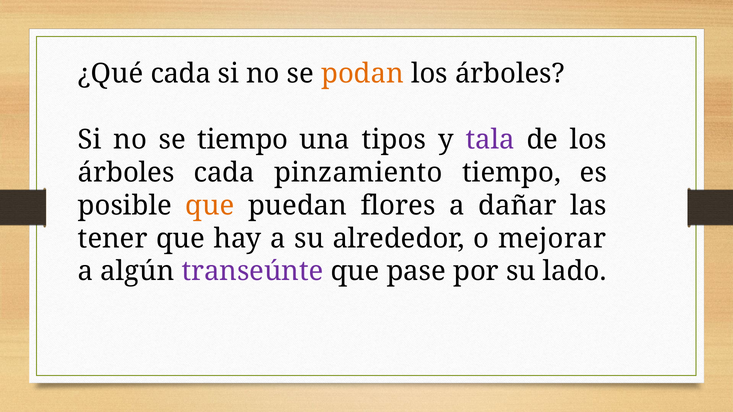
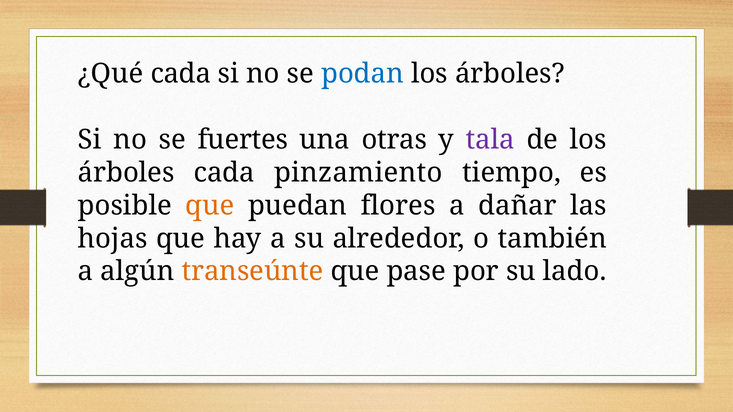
podan colour: orange -> blue (363, 74)
se tiempo: tiempo -> fuertes (243, 140)
tipos: tipos -> otras (394, 140)
tener: tener -> hojas (113, 239)
mejorar: mejorar -> también (552, 239)
transeúnte colour: purple -> orange (252, 272)
